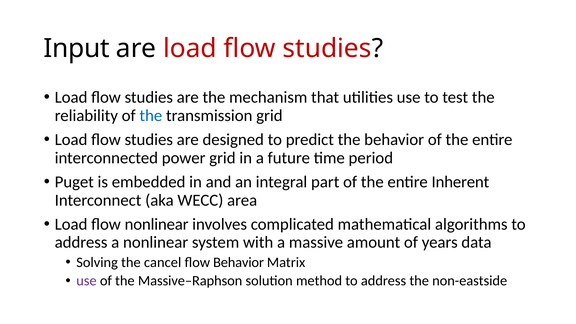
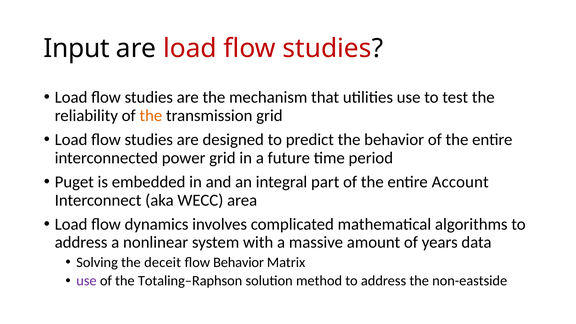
the colour: blue -> orange (151, 116)
Inherent: Inherent -> Account (460, 182)
flow nonlinear: nonlinear -> dynamics (157, 224)
cancel: cancel -> deceit (163, 262)
Massive–Raphson: Massive–Raphson -> Totaling–Raphson (190, 281)
